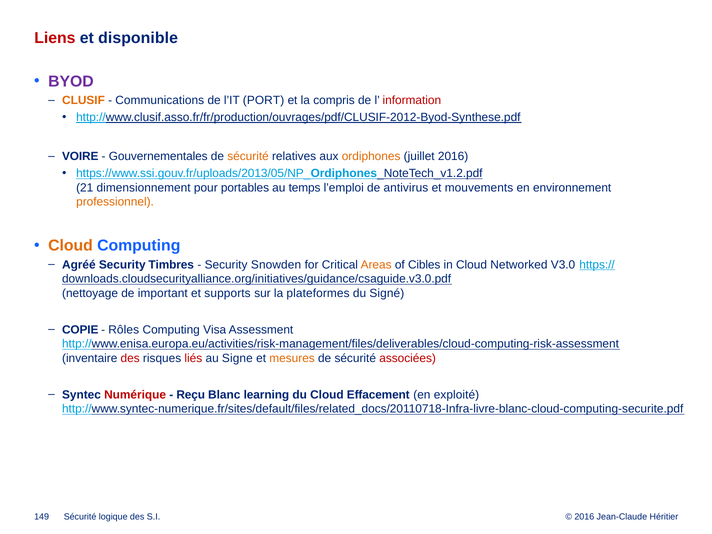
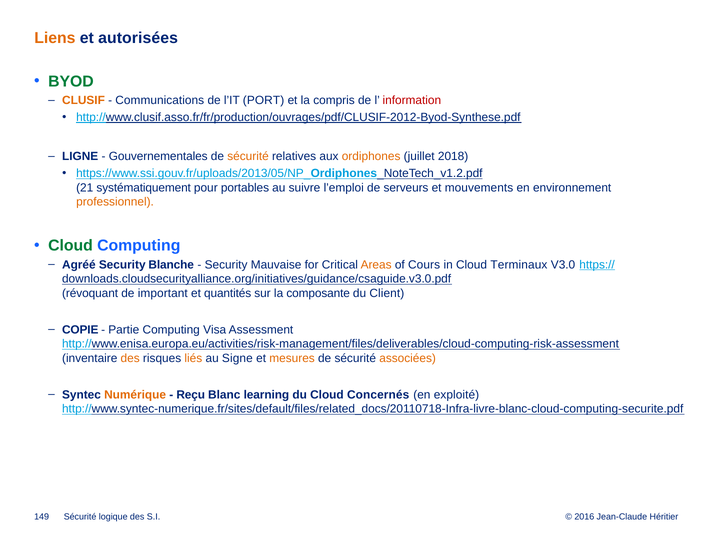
Liens colour: red -> orange (55, 38)
disponible: disponible -> autorisées (138, 38)
BYOD colour: purple -> green (71, 81)
VOIRE: VOIRE -> LIGNE (80, 156)
juillet 2016: 2016 -> 2018 (453, 156)
dimensionnement: dimensionnement -> systématiquement (144, 188)
temps: temps -> suivre (305, 188)
antivirus: antivirus -> serveurs (406, 188)
Cloud colour: orange -> green (71, 246)
Timbres: Timbres -> Blanche (171, 265)
Snowden: Snowden -> Mauvaise (276, 265)
Cibles: Cibles -> Cours (424, 265)
Networked: Networked -> Terminaux (519, 265)
nettoyage: nettoyage -> révoquant (90, 293)
supports: supports -> quantités (228, 293)
plateformes: plateformes -> composante (318, 293)
Signé: Signé -> Client (387, 293)
Rôles: Rôles -> Partie (124, 330)
des colour: red -> orange (130, 358)
liés colour: red -> orange (193, 358)
associées colour: red -> orange (408, 358)
Numérique colour: red -> orange (135, 395)
Effacement: Effacement -> Concernés (378, 395)
